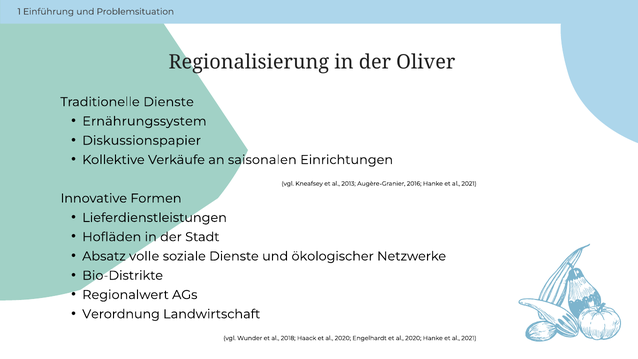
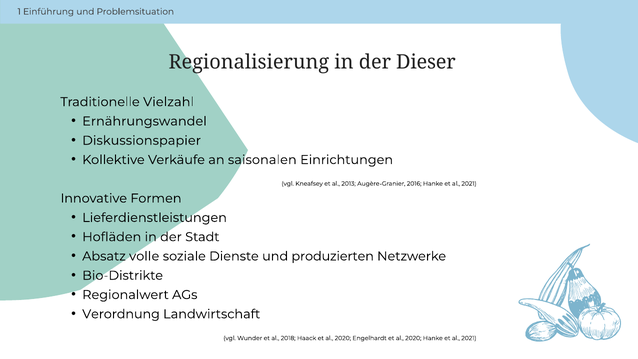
Oliver: Oliver -> Dieser (426, 62)
Traditionelle Dienste: Dienste -> Vielzahl (169, 102)
Ernährungssystem: Ernährungssystem -> Ernährungswandel (144, 121)
ökologischer: ökologischer -> produzierten (333, 256)
